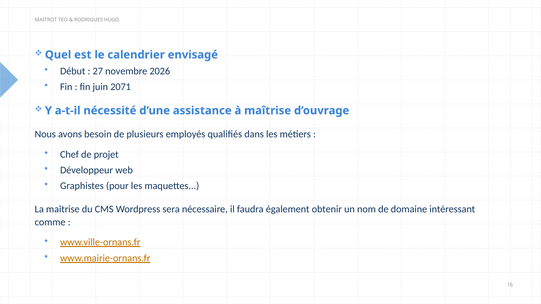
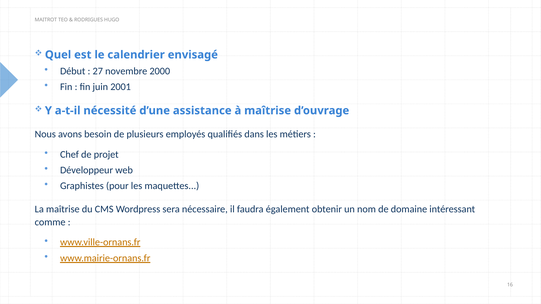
2026: 2026 -> 2000 (160, 71)
2071: 2071 -> 2001 (121, 87)
